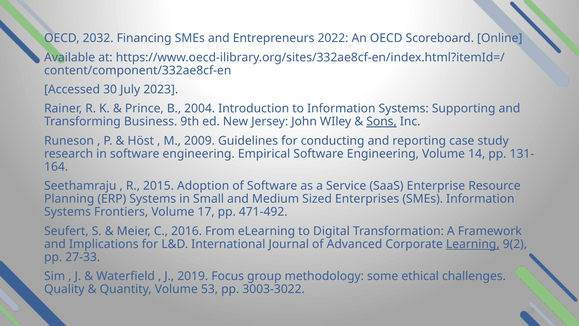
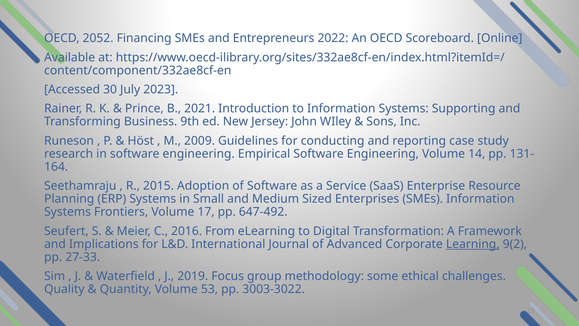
2032: 2032 -> 2052 (98, 38)
2004: 2004 -> 2021 (200, 109)
Sons underline: present -> none (382, 122)
471-492: 471-492 -> 647-492 (263, 212)
